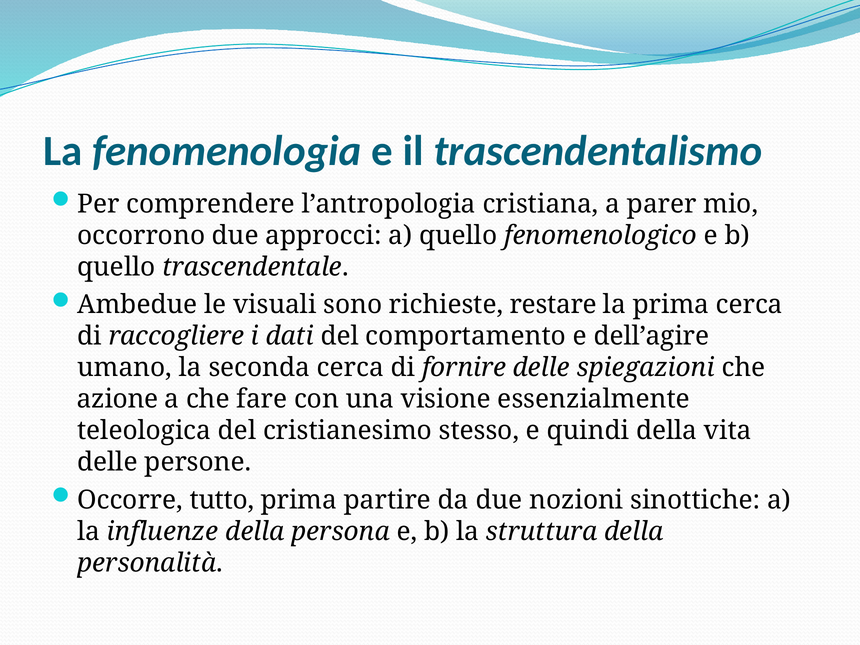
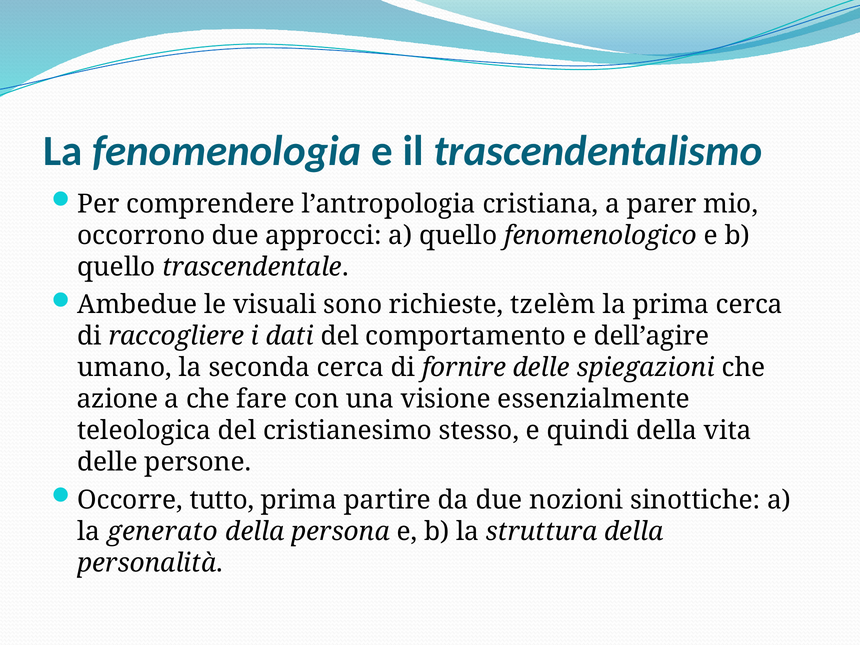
restare: restare -> tzelèm (553, 305)
influenze: influenze -> generato (163, 531)
